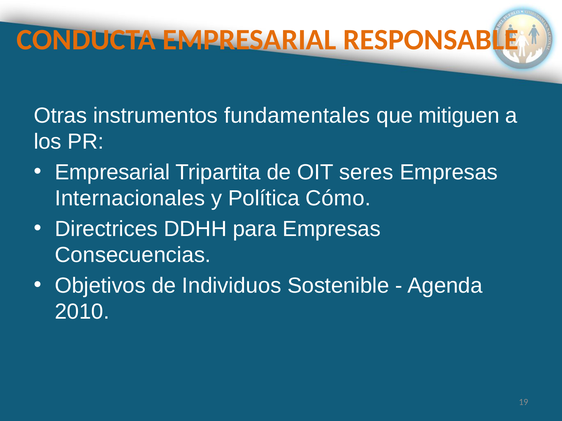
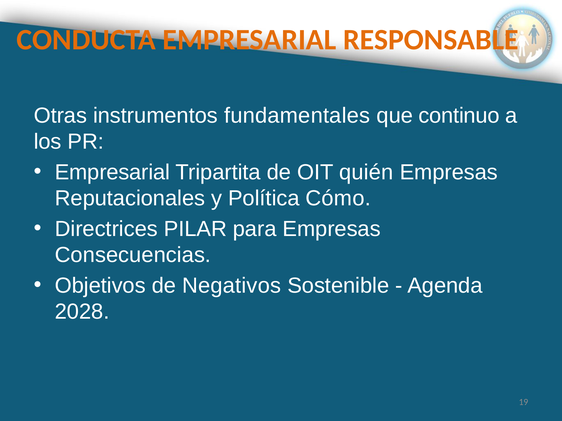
mitiguen: mitiguen -> continuo (459, 116)
seres: seres -> quién (366, 172)
Internacionales: Internacionales -> Reputacionales (130, 199)
DDHH: DDHH -> PILAR (195, 229)
Individuos: Individuos -> Negativos (232, 286)
2010: 2010 -> 2028 (82, 312)
